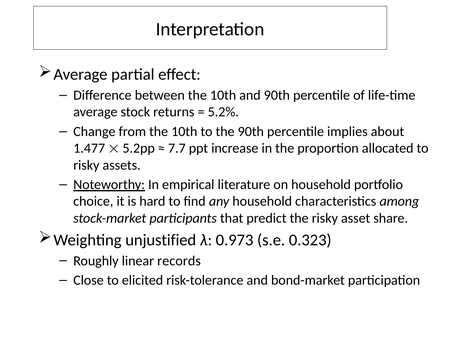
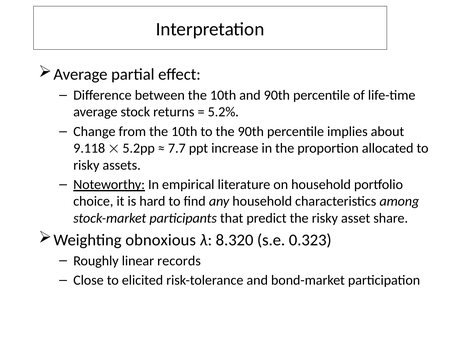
1.477: 1.477 -> 9.118 (89, 149)
unjustified: unjustified -> obnoxious (161, 240)
0.973: 0.973 -> 8.320 (235, 240)
